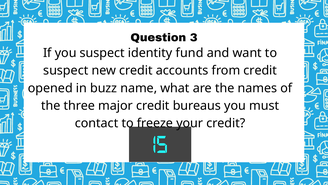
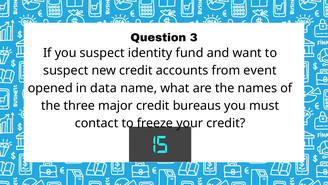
from credit: credit -> event (260, 70)
buzz: buzz -> data (104, 88)
